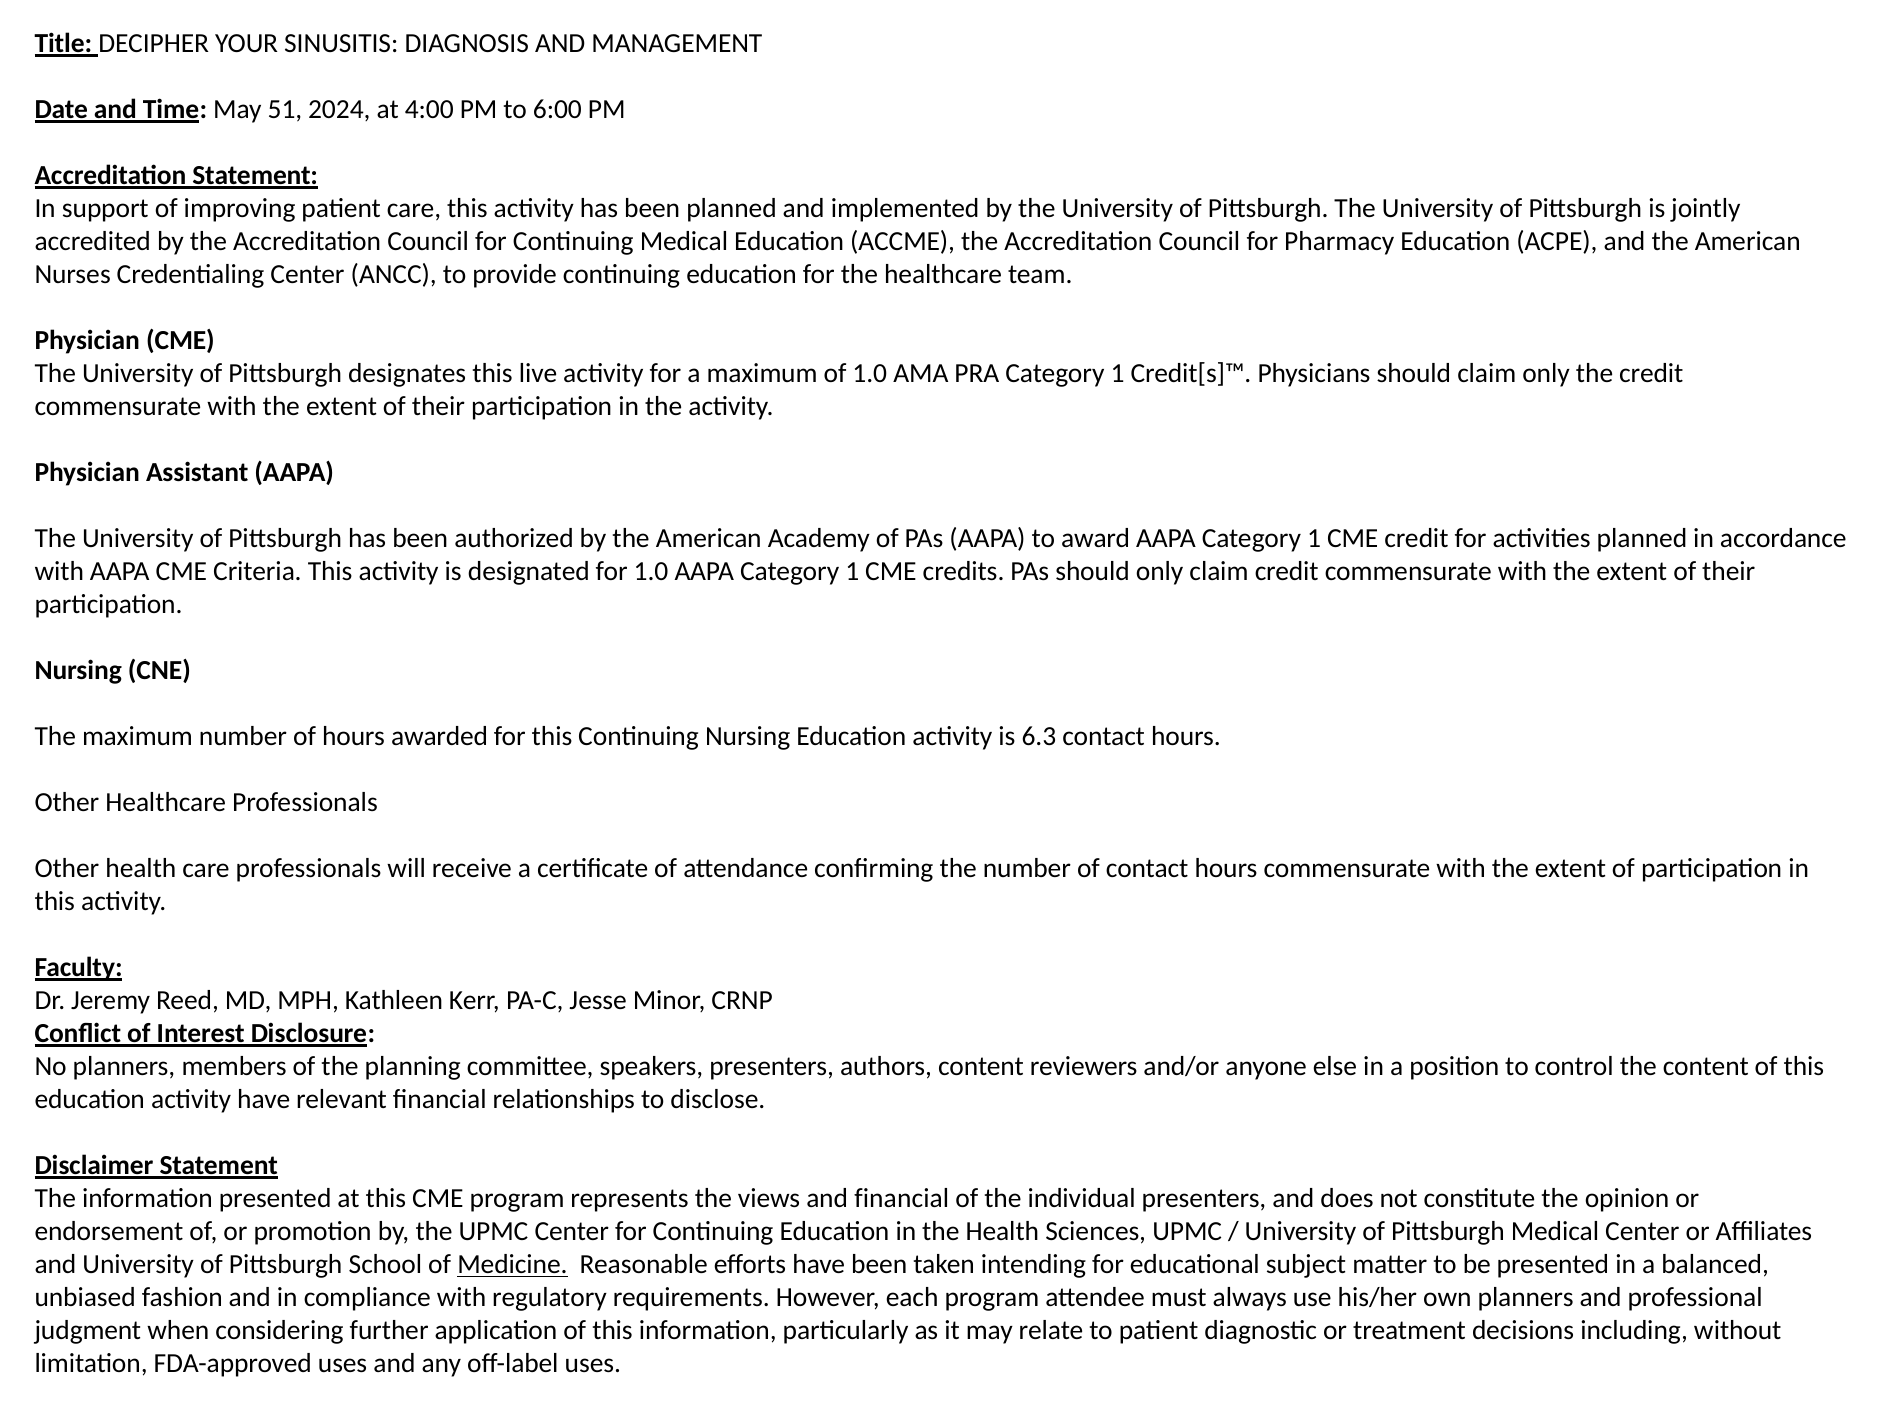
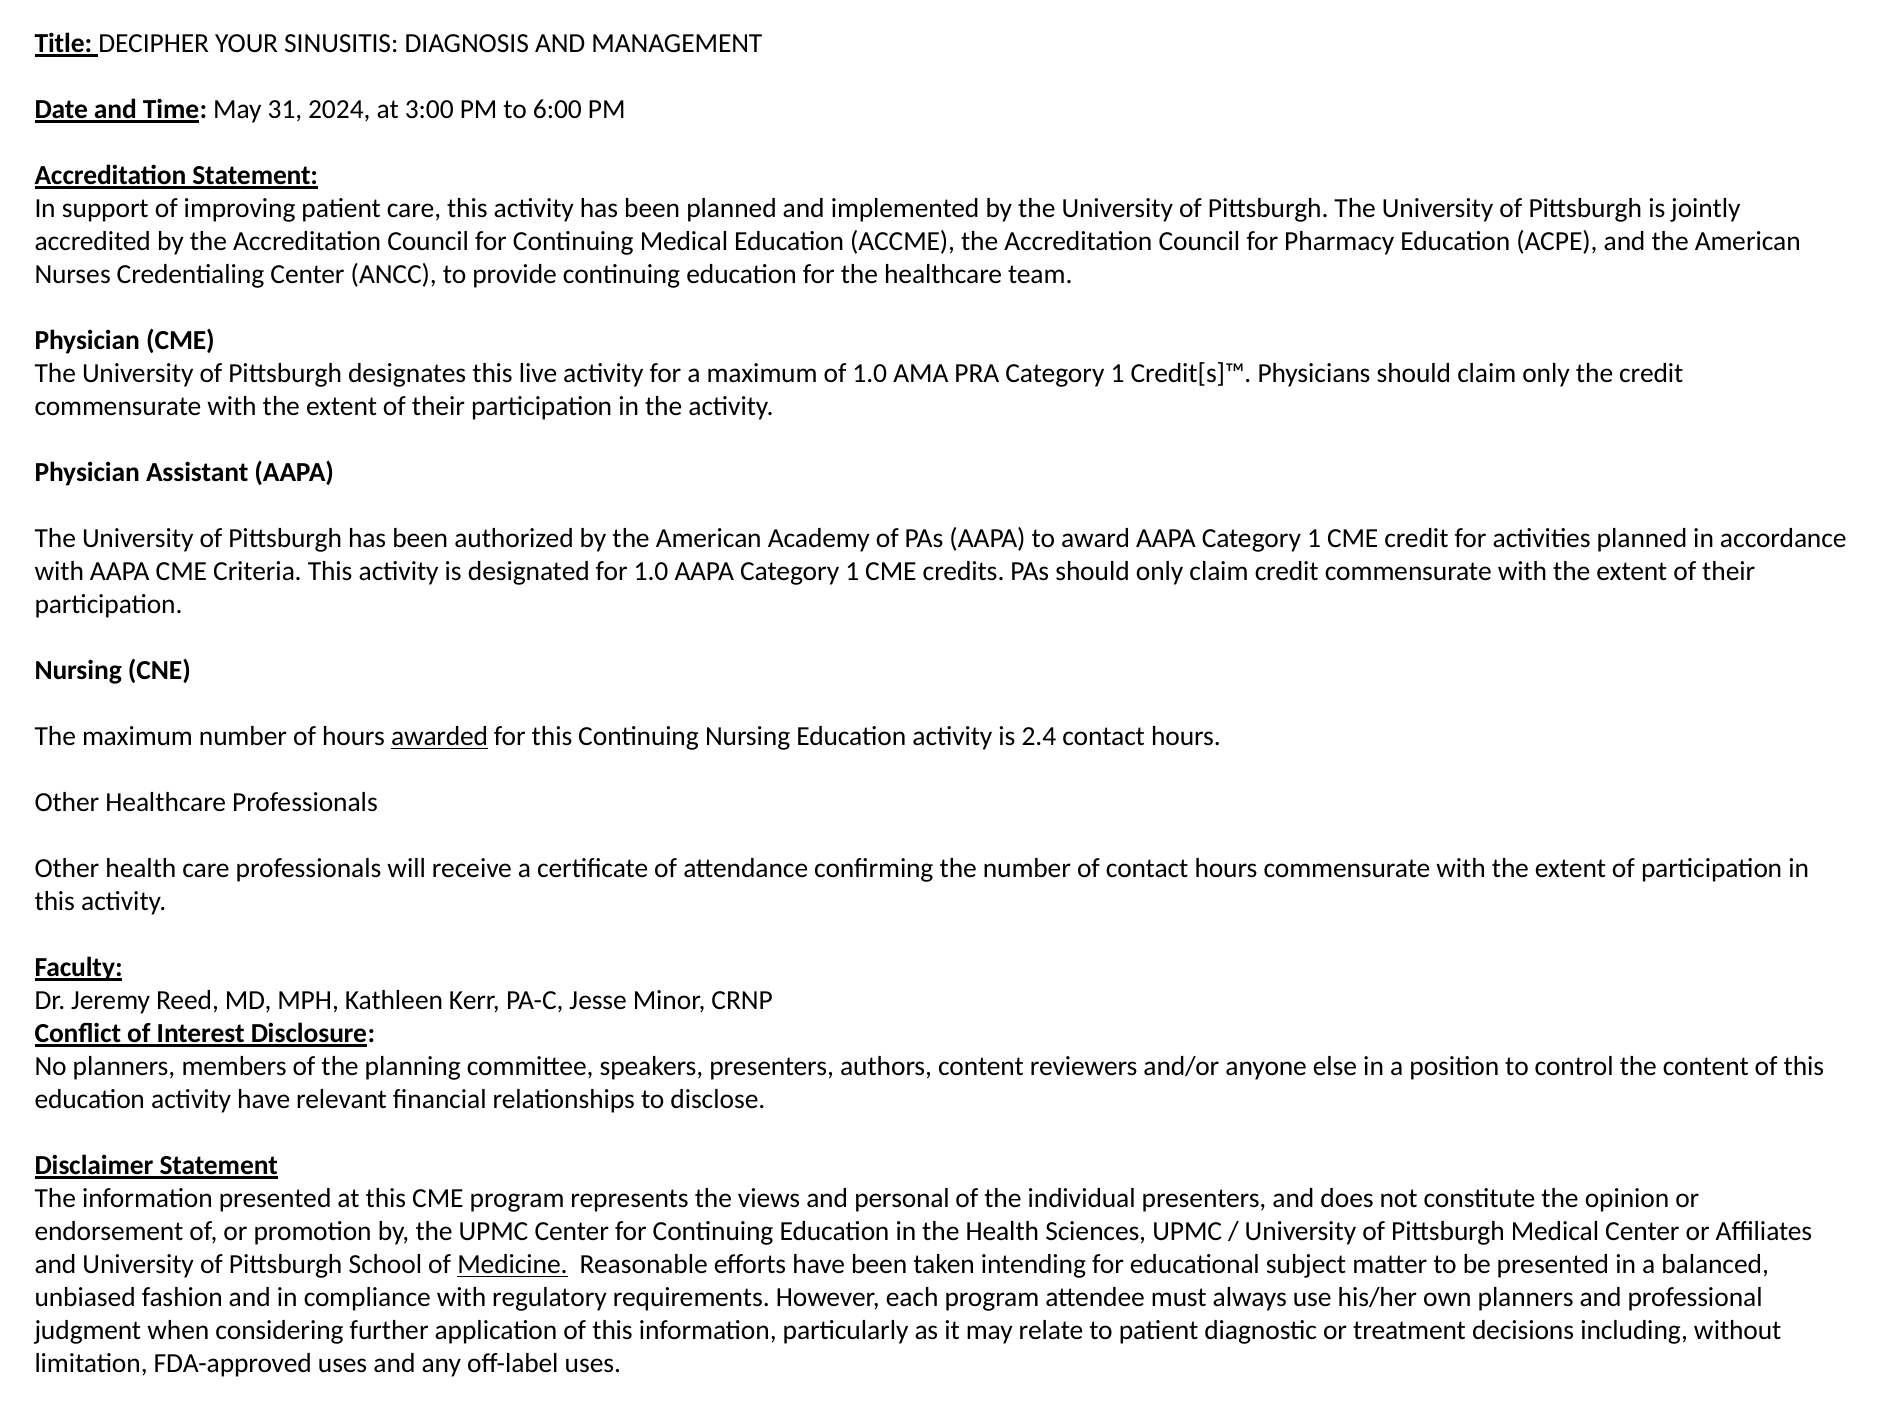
51: 51 -> 31 (285, 110)
4:00: 4:00 -> 3:00 (429, 110)
awarded underline: none -> present (440, 737)
6.3: 6.3 -> 2.4 (1039, 737)
and financial: financial -> personal (902, 1199)
